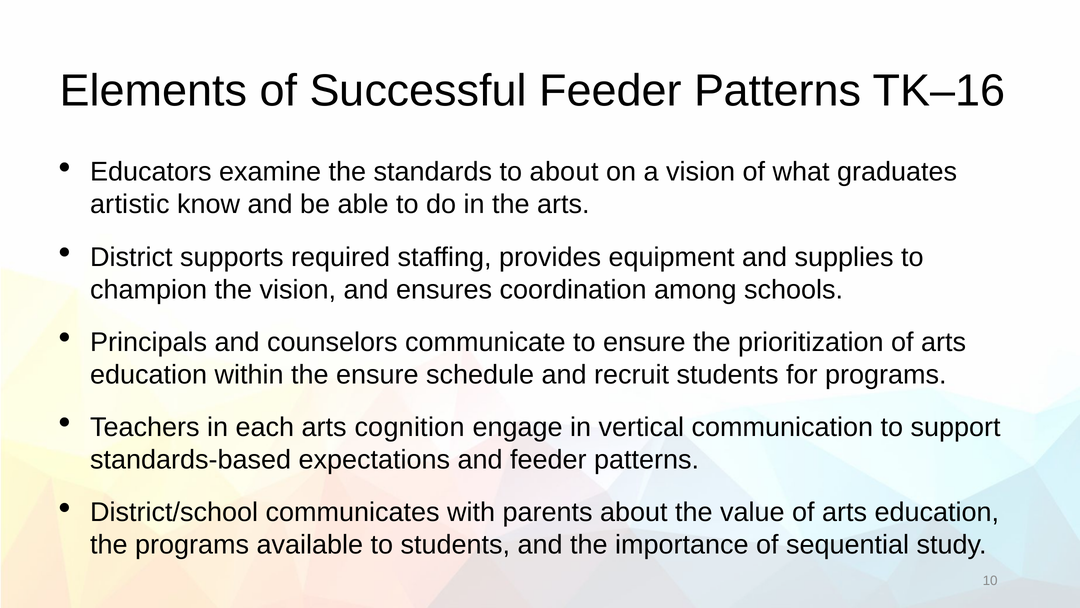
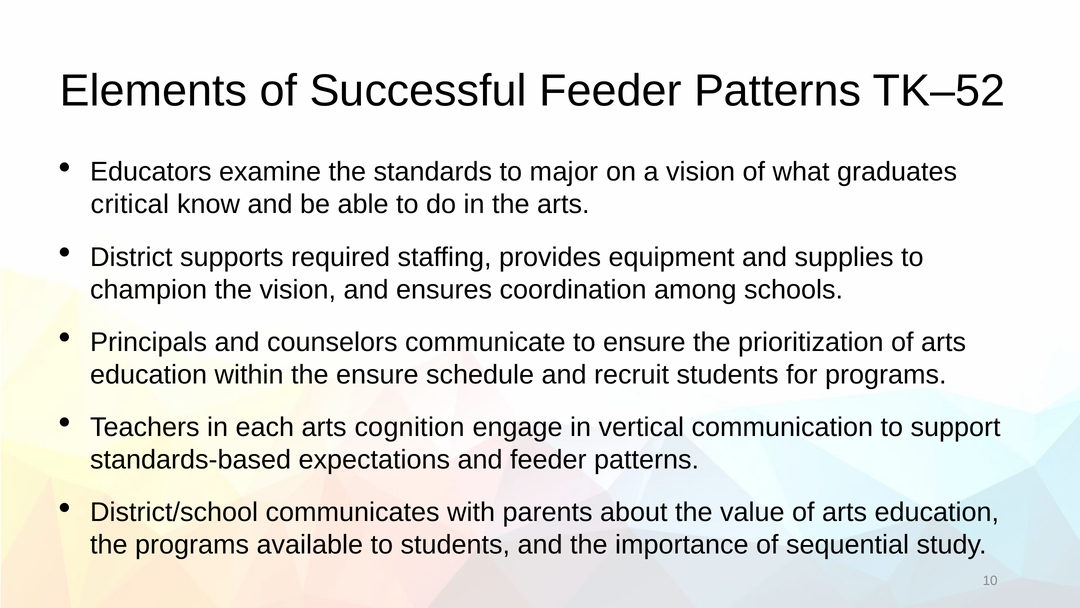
TK–16: TK–16 -> TK–52 (939, 91)
to about: about -> major (564, 172)
artistic: artistic -> critical (130, 204)
